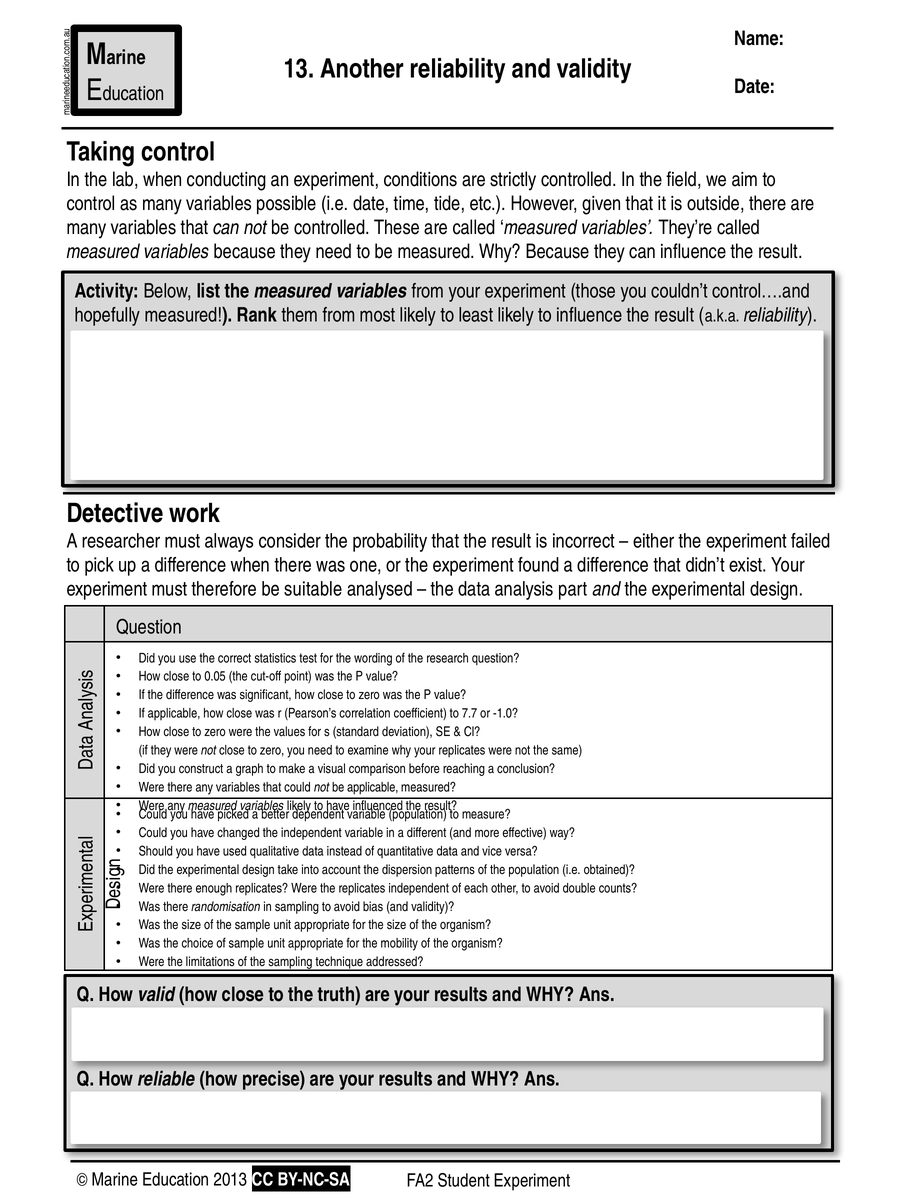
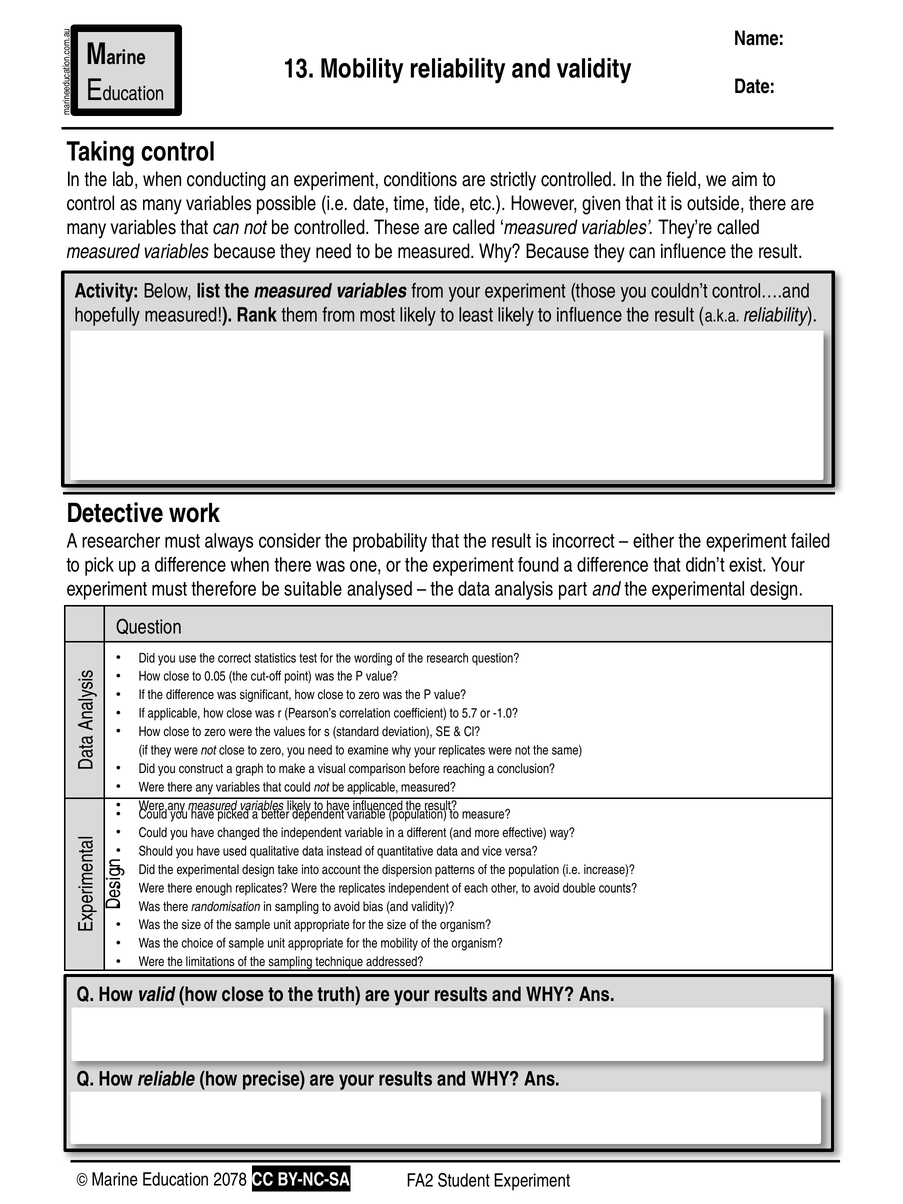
13 Another: Another -> Mobility (362, 69)
7.7: 7.7 -> 5.7 (470, 713)
obtained: obtained -> increase (609, 870)
2013: 2013 -> 2078 (230, 1180)
